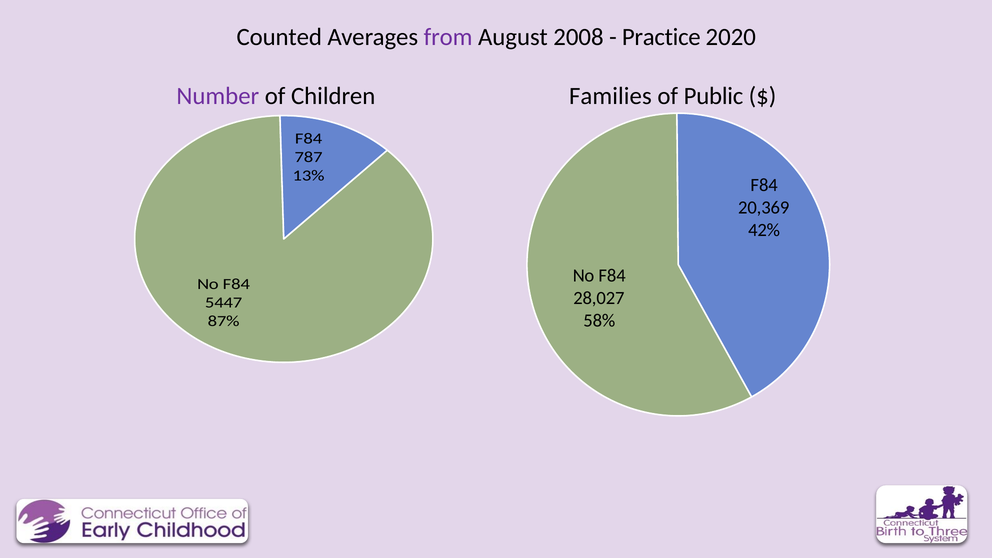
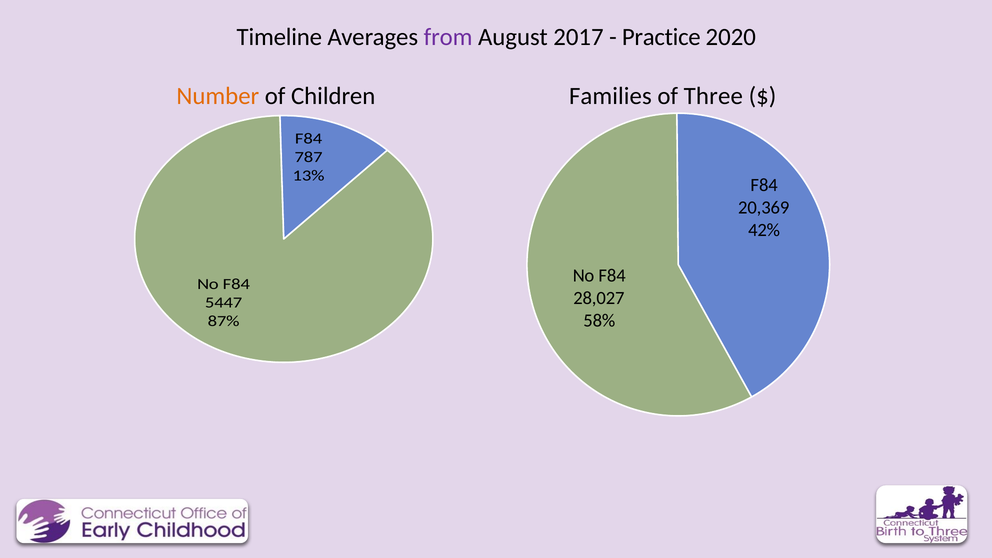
Counted: Counted -> Timeline (279, 37)
2008: 2008 -> 2017 (578, 37)
Number colour: purple -> orange (218, 96)
Public: Public -> Three (713, 96)
